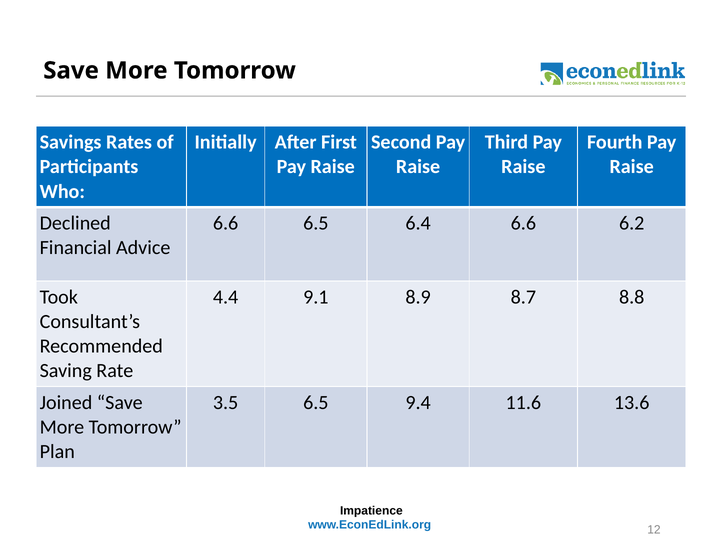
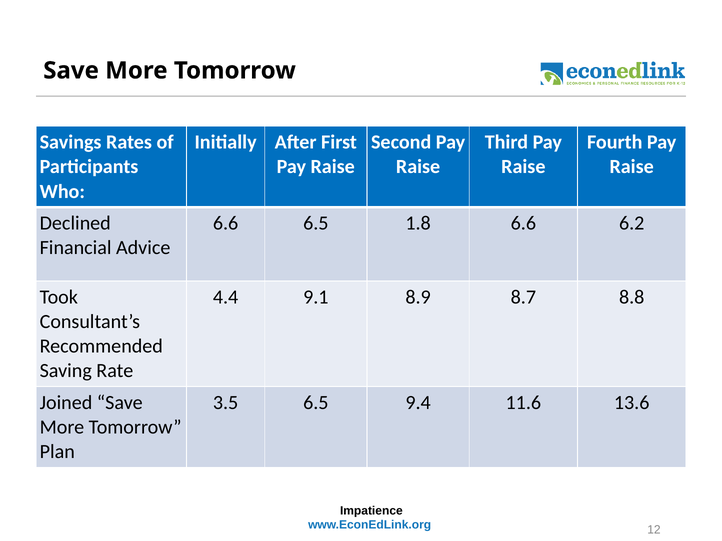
6.4: 6.4 -> 1.8 (418, 223)
